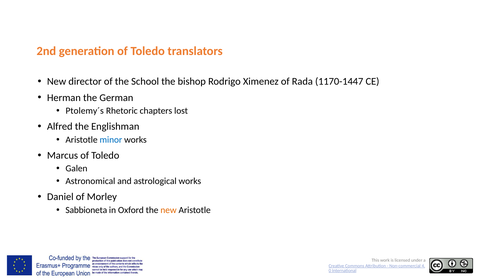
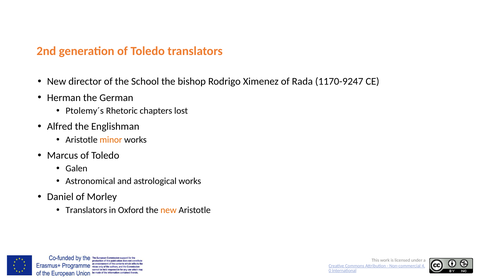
1170-1447: 1170-1447 -> 1170-9247 (339, 81)
minor colour: blue -> orange (111, 140)
Sabbioneta: Sabbioneta -> Translators (86, 210)
